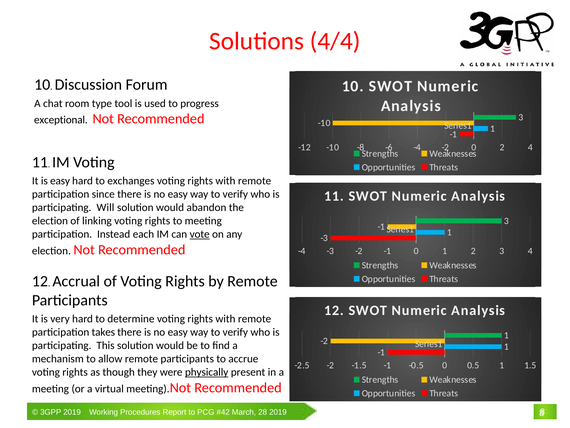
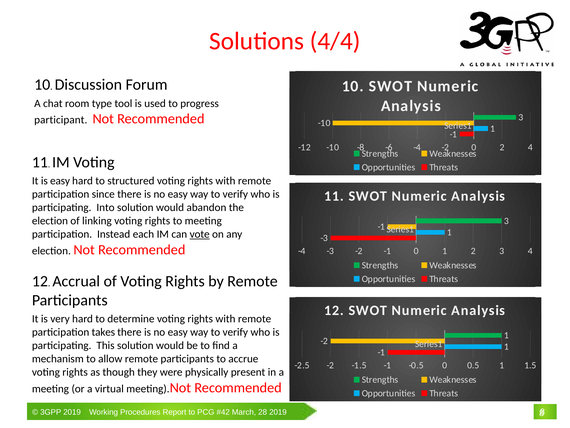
exceptional: exceptional -> participant (61, 120)
exchanges: exchanges -> structured (131, 181)
Will: Will -> Into (106, 207)
physically underline: present -> none (207, 372)
